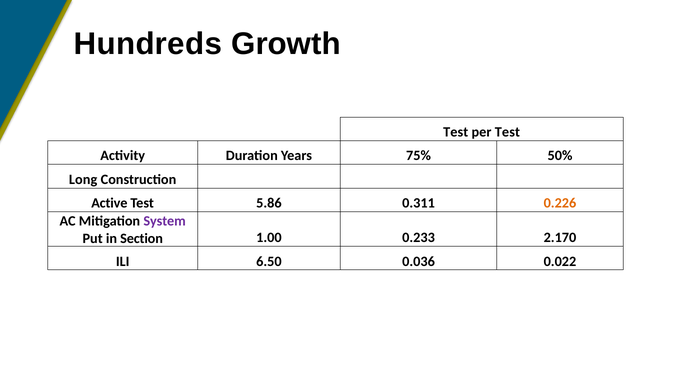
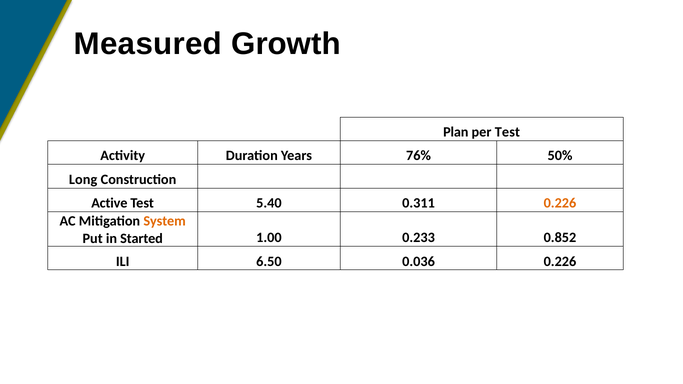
Hundreds: Hundreds -> Measured (148, 44)
Test: Test -> Plan (456, 132)
75%: 75% -> 76% (419, 156)
5.86: 5.86 -> 5.40 (269, 203)
System colour: purple -> orange (165, 221)
Section: Section -> Started (142, 238)
2.170: 2.170 -> 0.852 (560, 238)
0.036 0.022: 0.022 -> 0.226 (560, 261)
